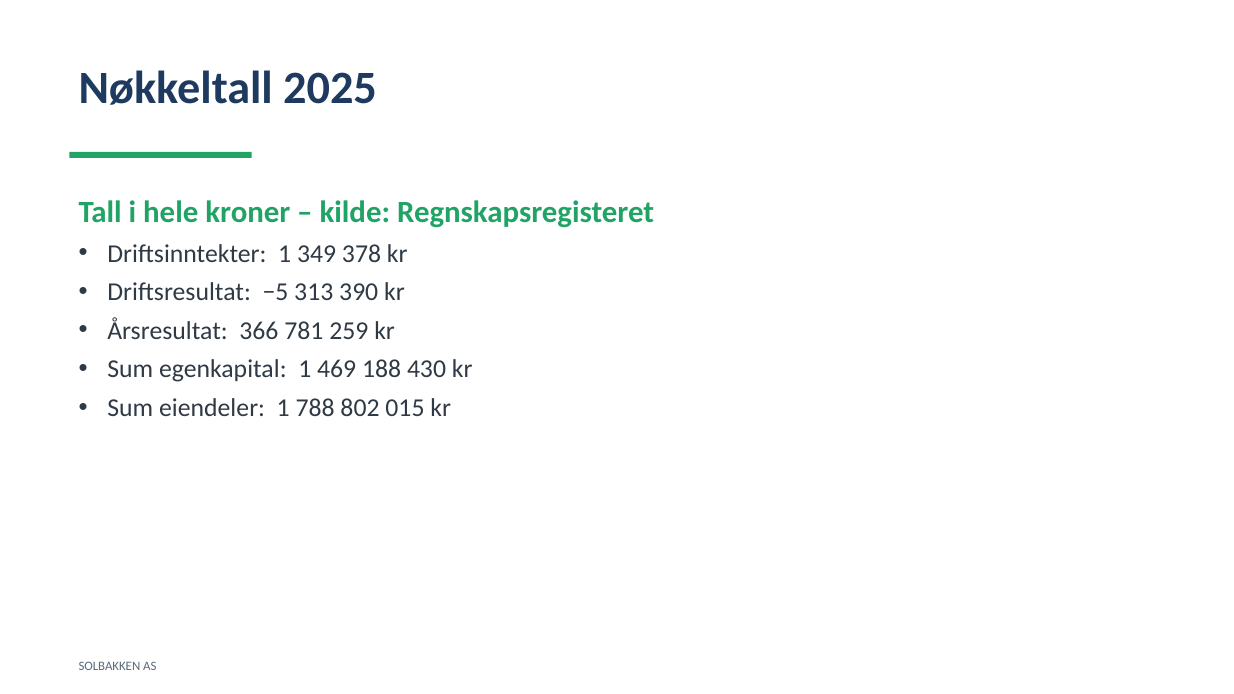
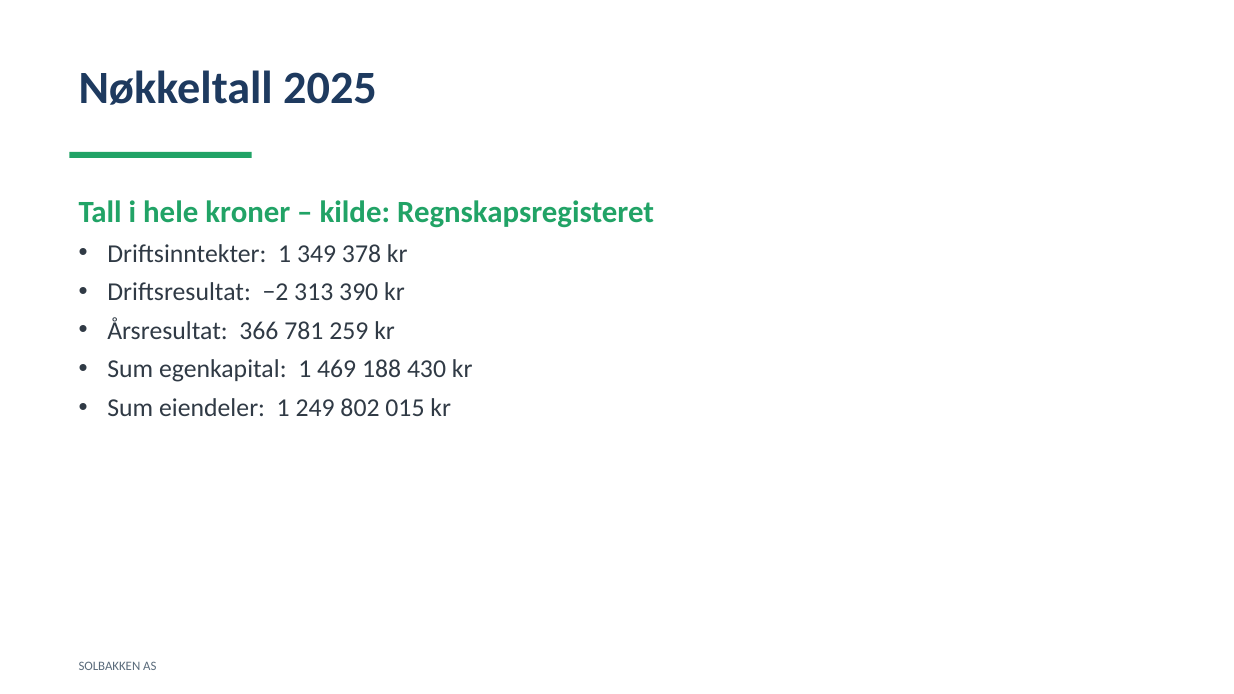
−5: −5 -> −2 (275, 292)
788: 788 -> 249 (315, 408)
